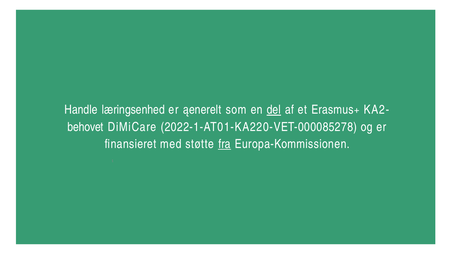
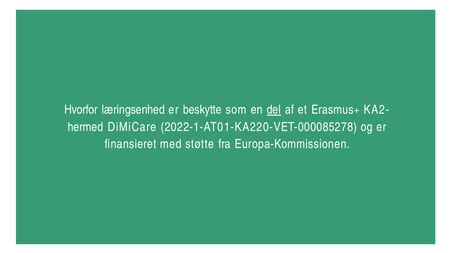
Handle: Handle -> Hvorfor (81, 110)
ąenerelt: ąenerelt -> beskytte (202, 110)
behovet: behovet -> hermed (85, 127)
fra underline: present -> none (224, 144)
